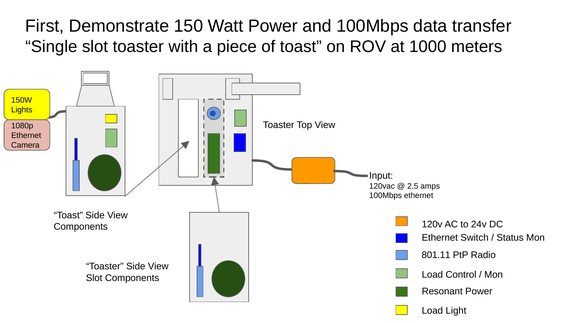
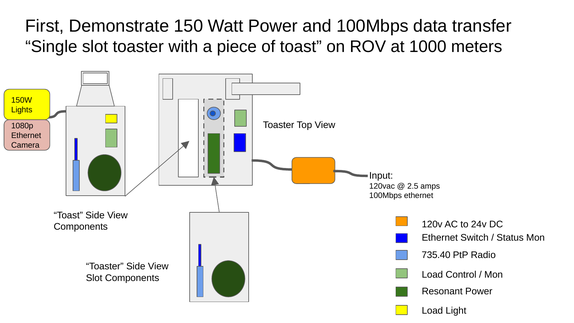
801.11: 801.11 -> 735.40 (436, 255)
